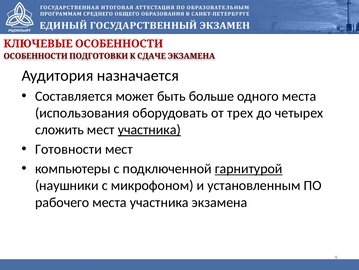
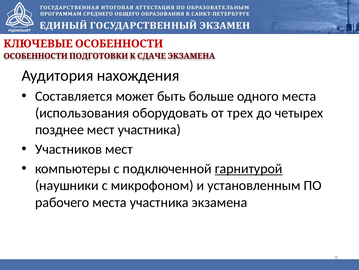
назначается: назначается -> нахождения (138, 75)
сложить: сложить -> позднее (60, 129)
участника underline: present -> none (149, 129)
Готовности: Готовности -> Участников (68, 149)
